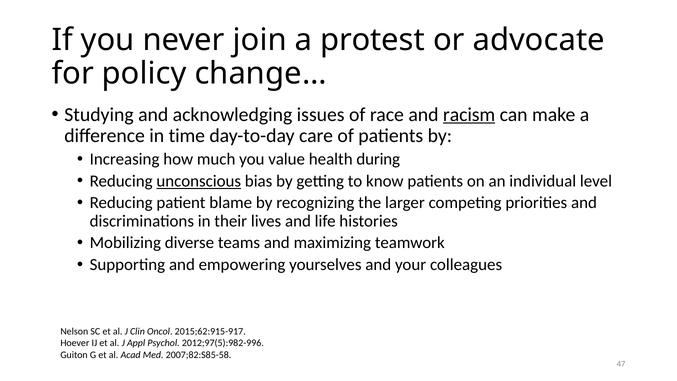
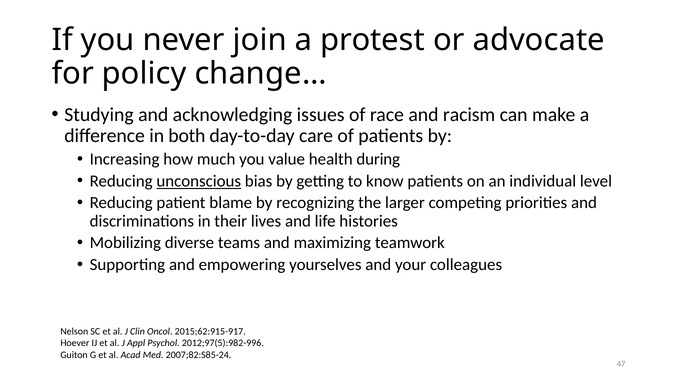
racism underline: present -> none (469, 114)
time: time -> both (187, 136)
2007;82:S85-58: 2007;82:S85-58 -> 2007;82:S85-24 (199, 355)
